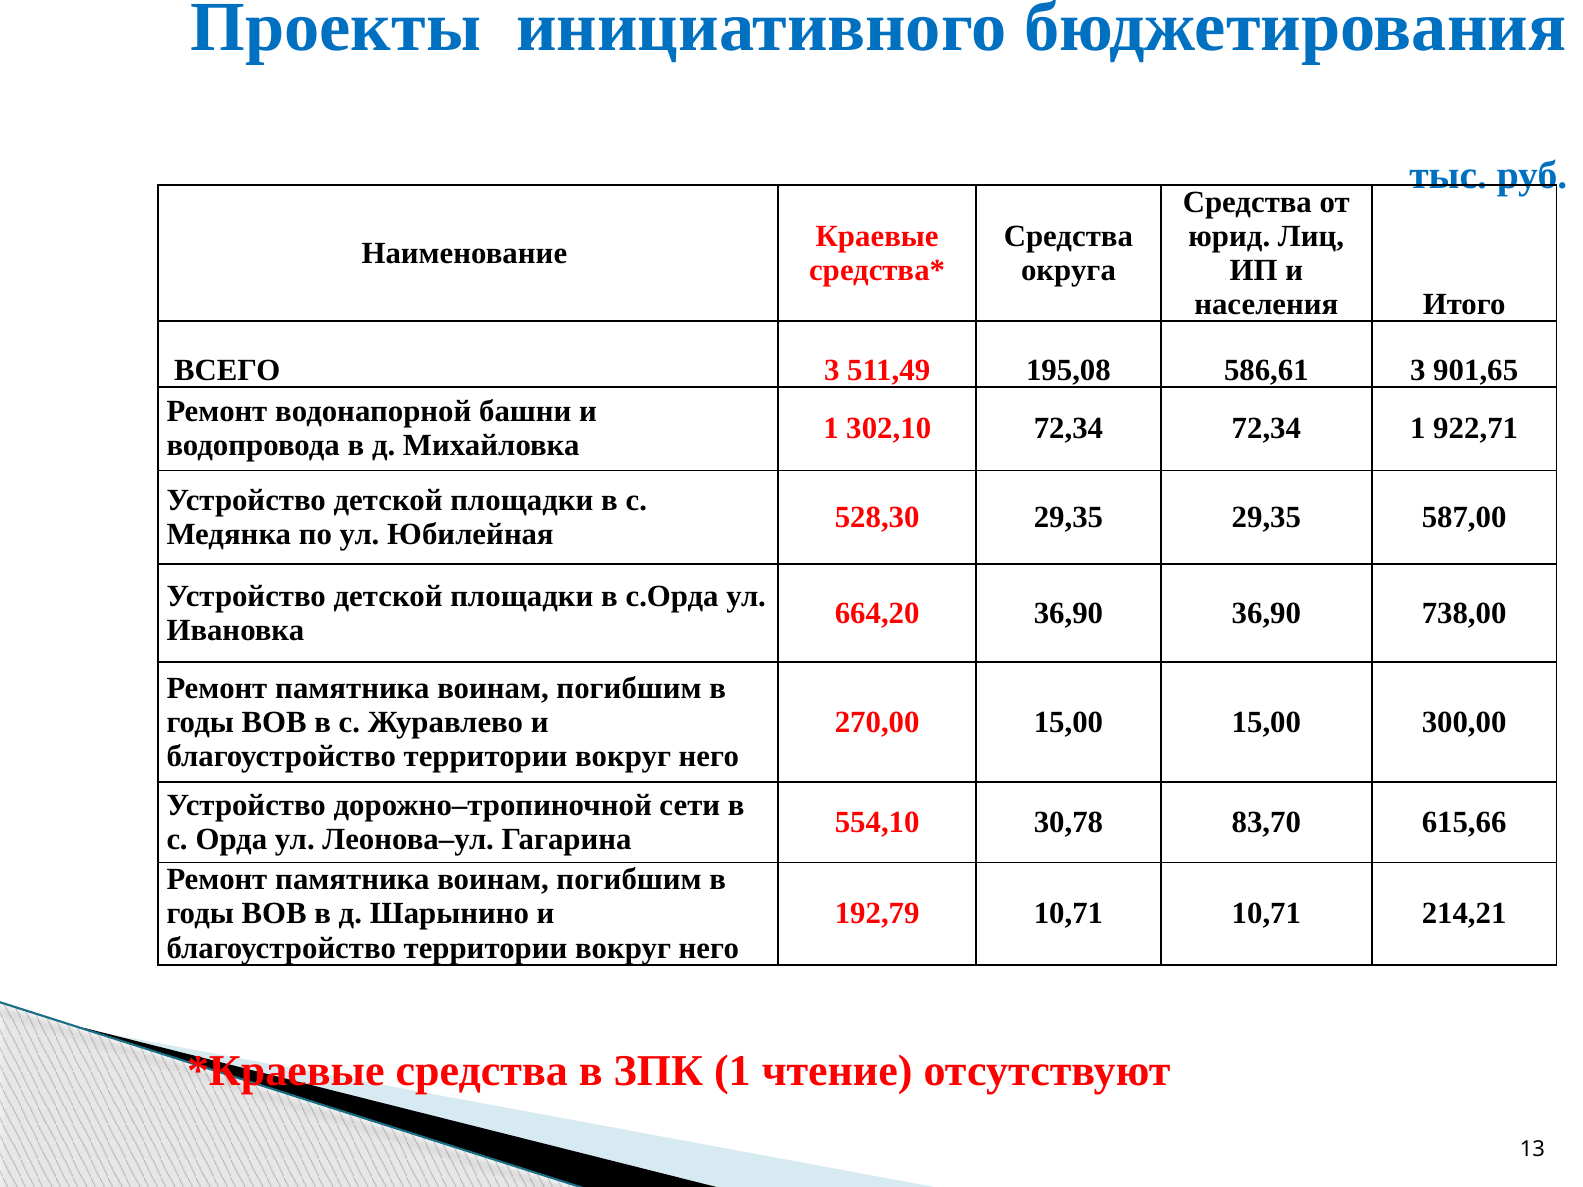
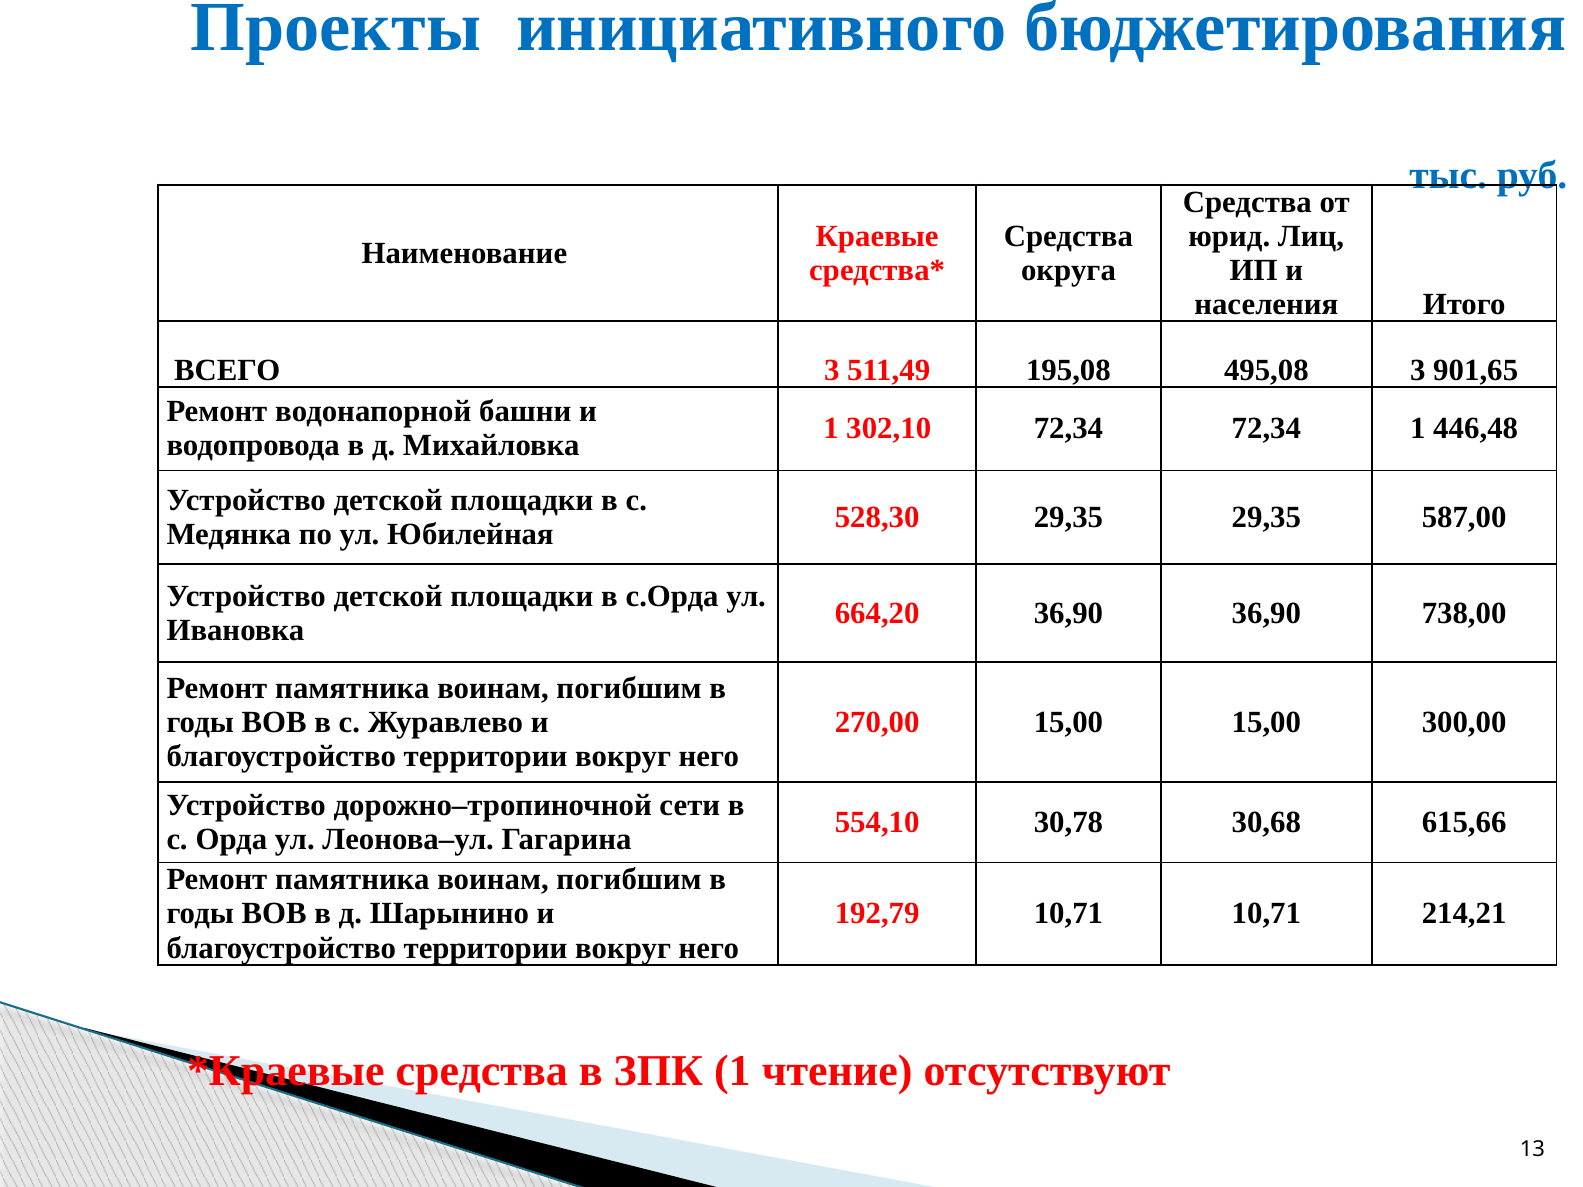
586,61: 586,61 -> 495,08 (1266, 370)
922,71: 922,71 -> 446,48 (1476, 429)
83,70: 83,70 -> 30,68 (1266, 823)
